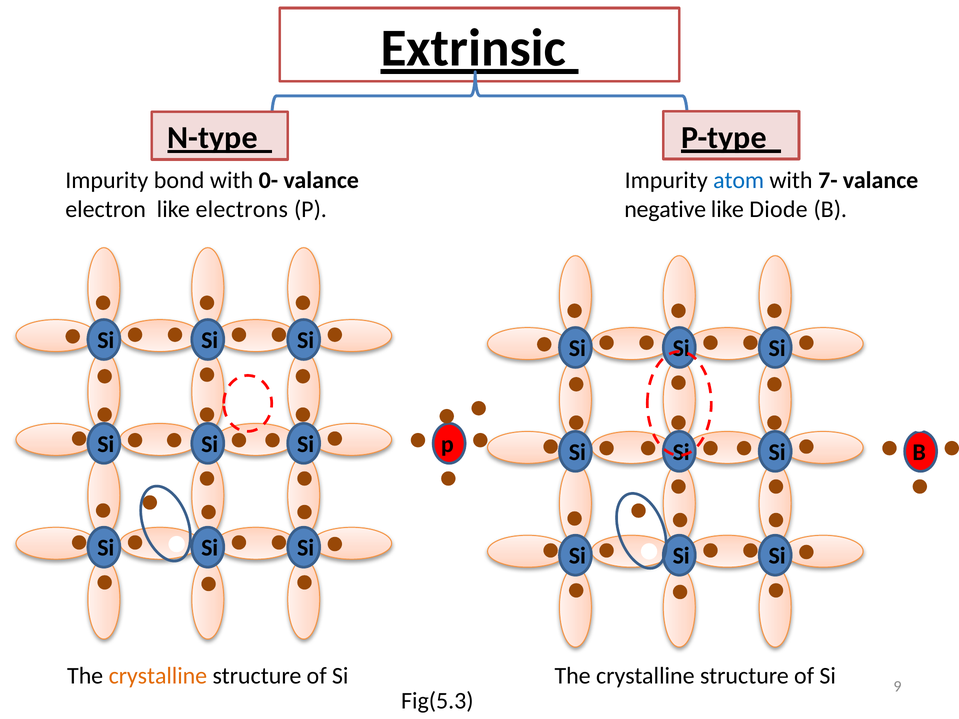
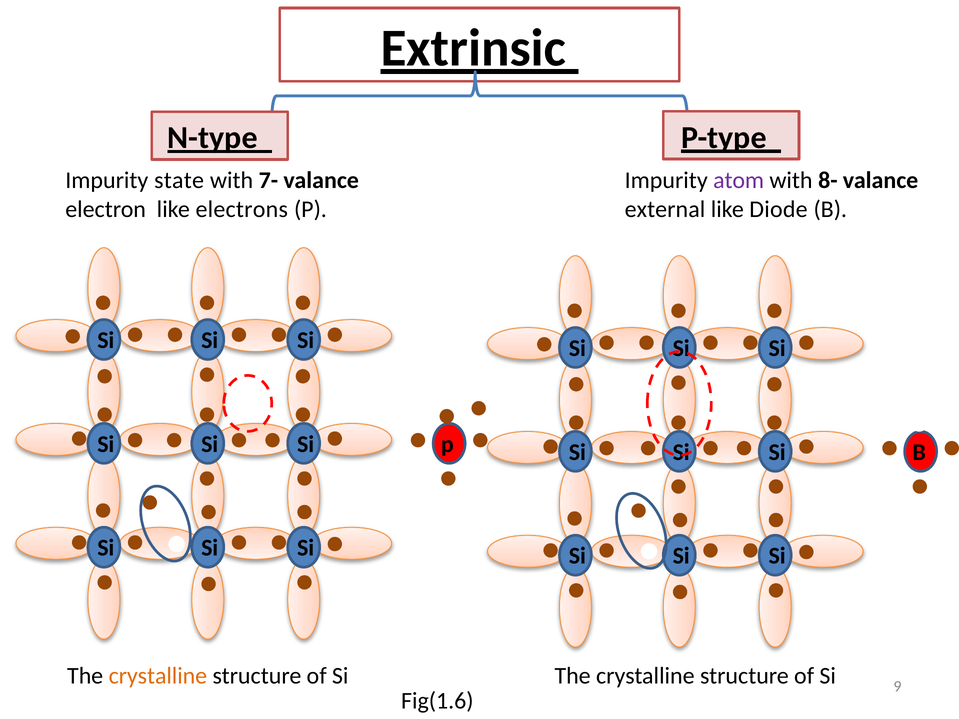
bond: bond -> state (179, 181)
0-: 0- -> 7- (268, 181)
atom colour: blue -> purple (739, 181)
7-: 7- -> 8- (828, 181)
negative: negative -> external (665, 209)
Fig(5.3: Fig(5.3 -> Fig(1.6 (437, 701)
